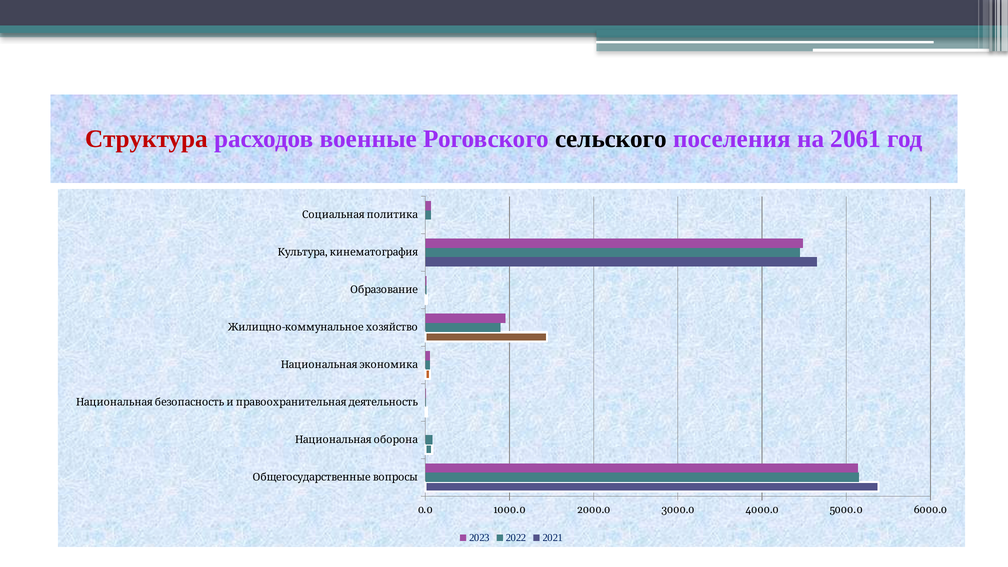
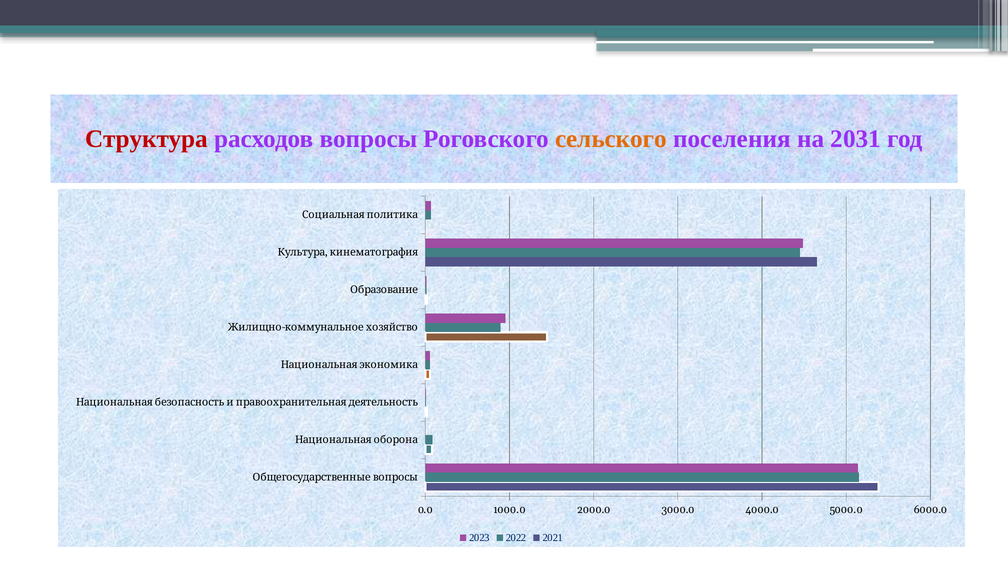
военные: военные -> вопросы (368, 139)
сельского colour: black -> orange (611, 139)
2061: 2061 -> 2031 (856, 139)
